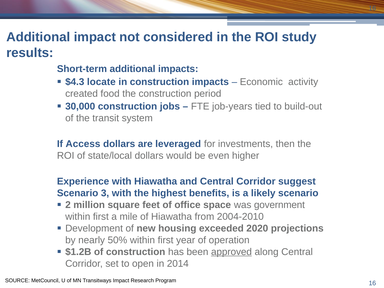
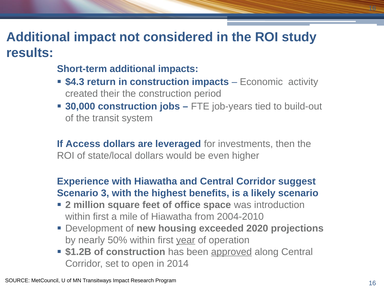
locate: locate -> return (101, 82)
food: food -> their (110, 94)
government: government -> introduction (279, 205)
year underline: none -> present (186, 240)
